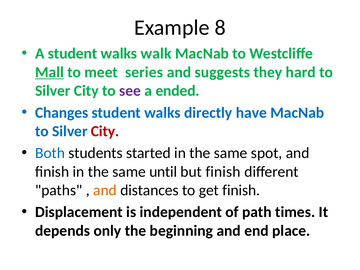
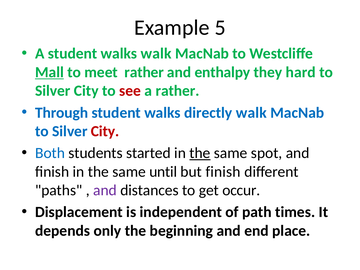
8: 8 -> 5 (220, 28)
meet series: series -> rather (144, 72)
suggests: suggests -> enthalpy (222, 72)
see colour: purple -> red (130, 91)
a ended: ended -> rather (178, 91)
Changes: Changes -> Through (62, 113)
directly have: have -> walk (251, 113)
the underline: none -> present (200, 153)
and colour: orange -> purple (105, 190)
get finish: finish -> occur (241, 190)
